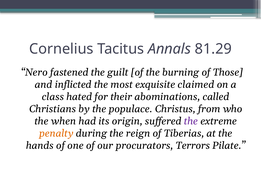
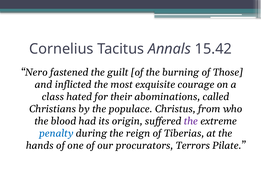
81.29: 81.29 -> 15.42 (213, 49)
claimed: claimed -> courage (196, 84)
when: when -> blood (64, 121)
penalty colour: orange -> blue (56, 133)
